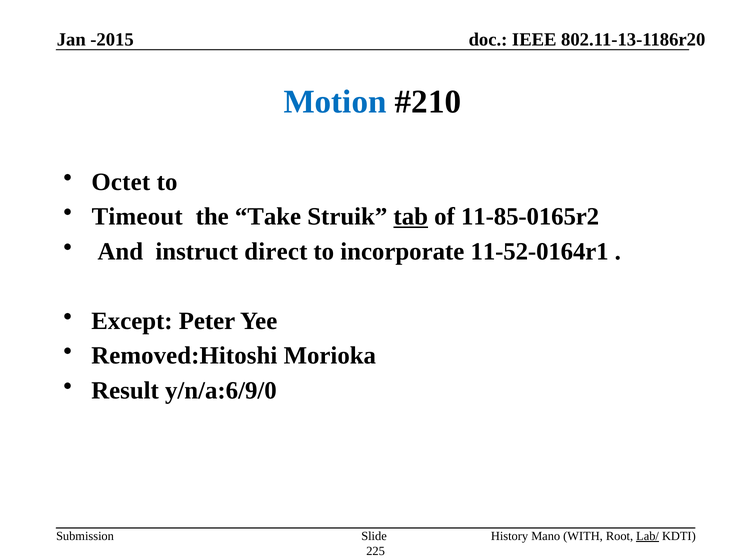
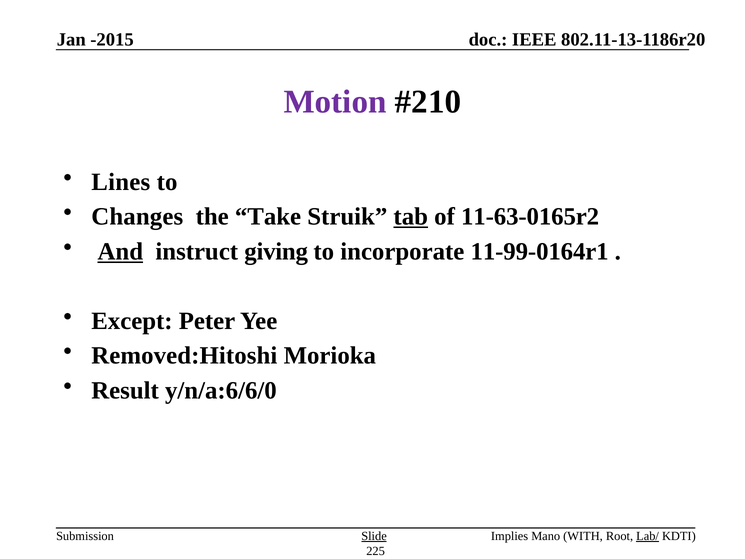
Motion colour: blue -> purple (335, 102)
Octet: Octet -> Lines (121, 182)
Timeout: Timeout -> Changes (137, 217)
11-85-0165r2: 11-85-0165r2 -> 11-63-0165r2 (530, 217)
And underline: none -> present (120, 251)
direct: direct -> giving (276, 251)
11-52-0164r1: 11-52-0164r1 -> 11-99-0164r1 (540, 251)
y/n/a:6/9/0: y/n/a:6/9/0 -> y/n/a:6/6/0 (221, 390)
Slide underline: none -> present (374, 536)
History: History -> Implies (510, 536)
